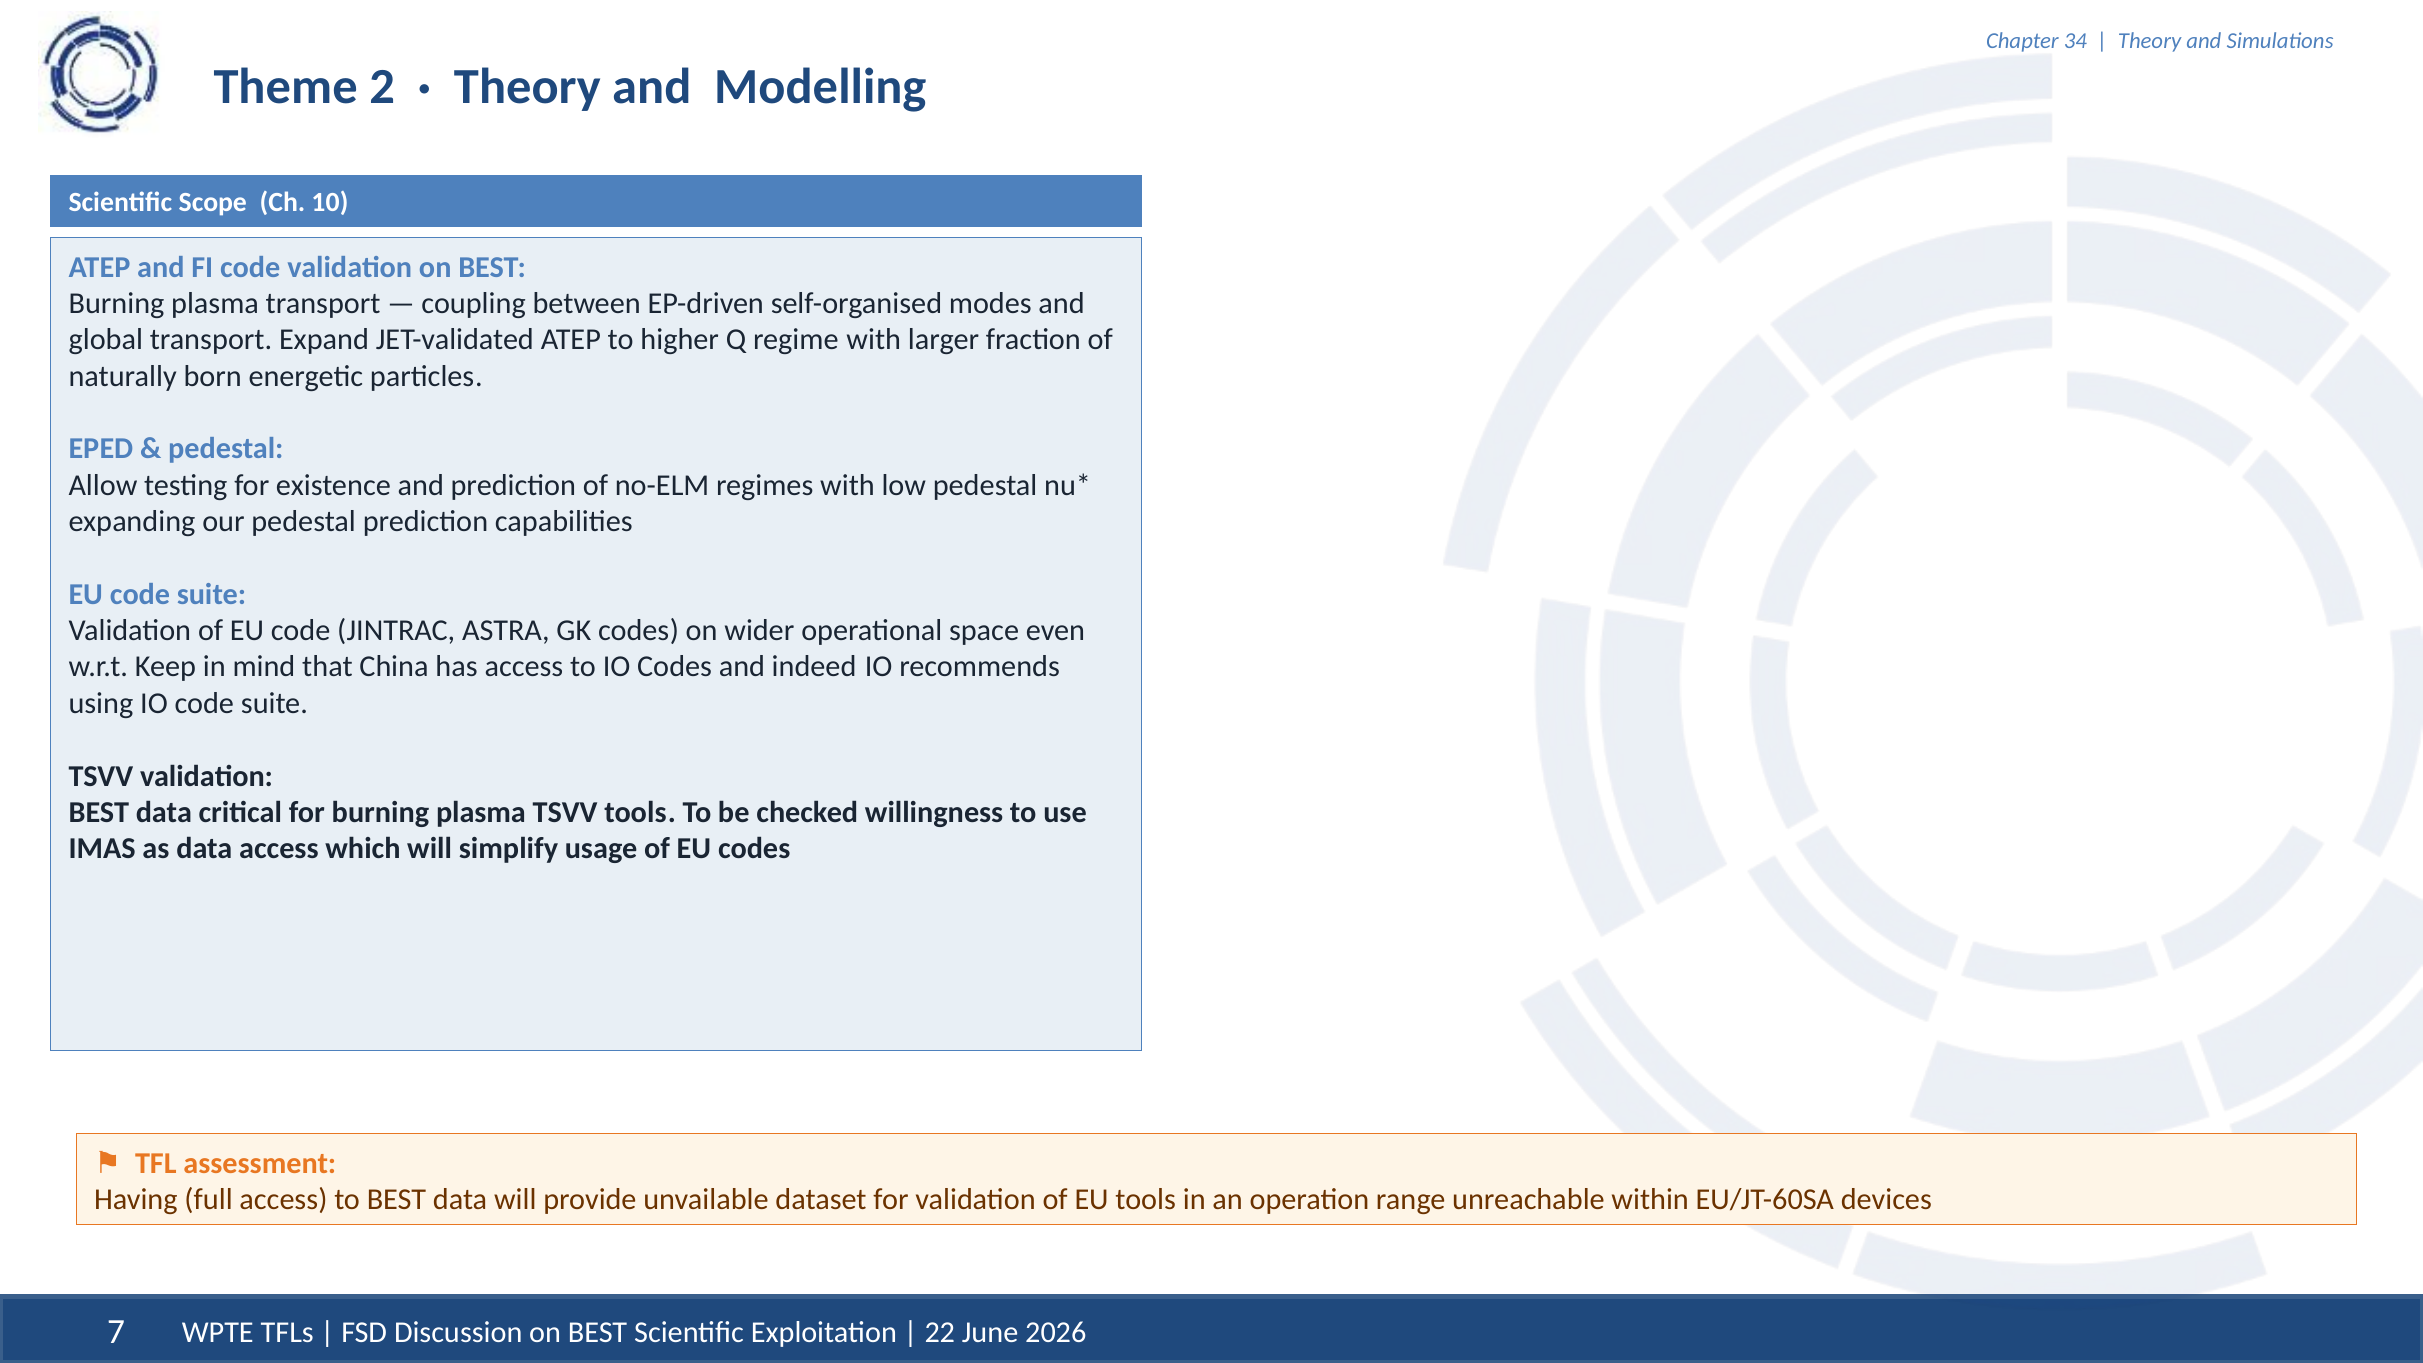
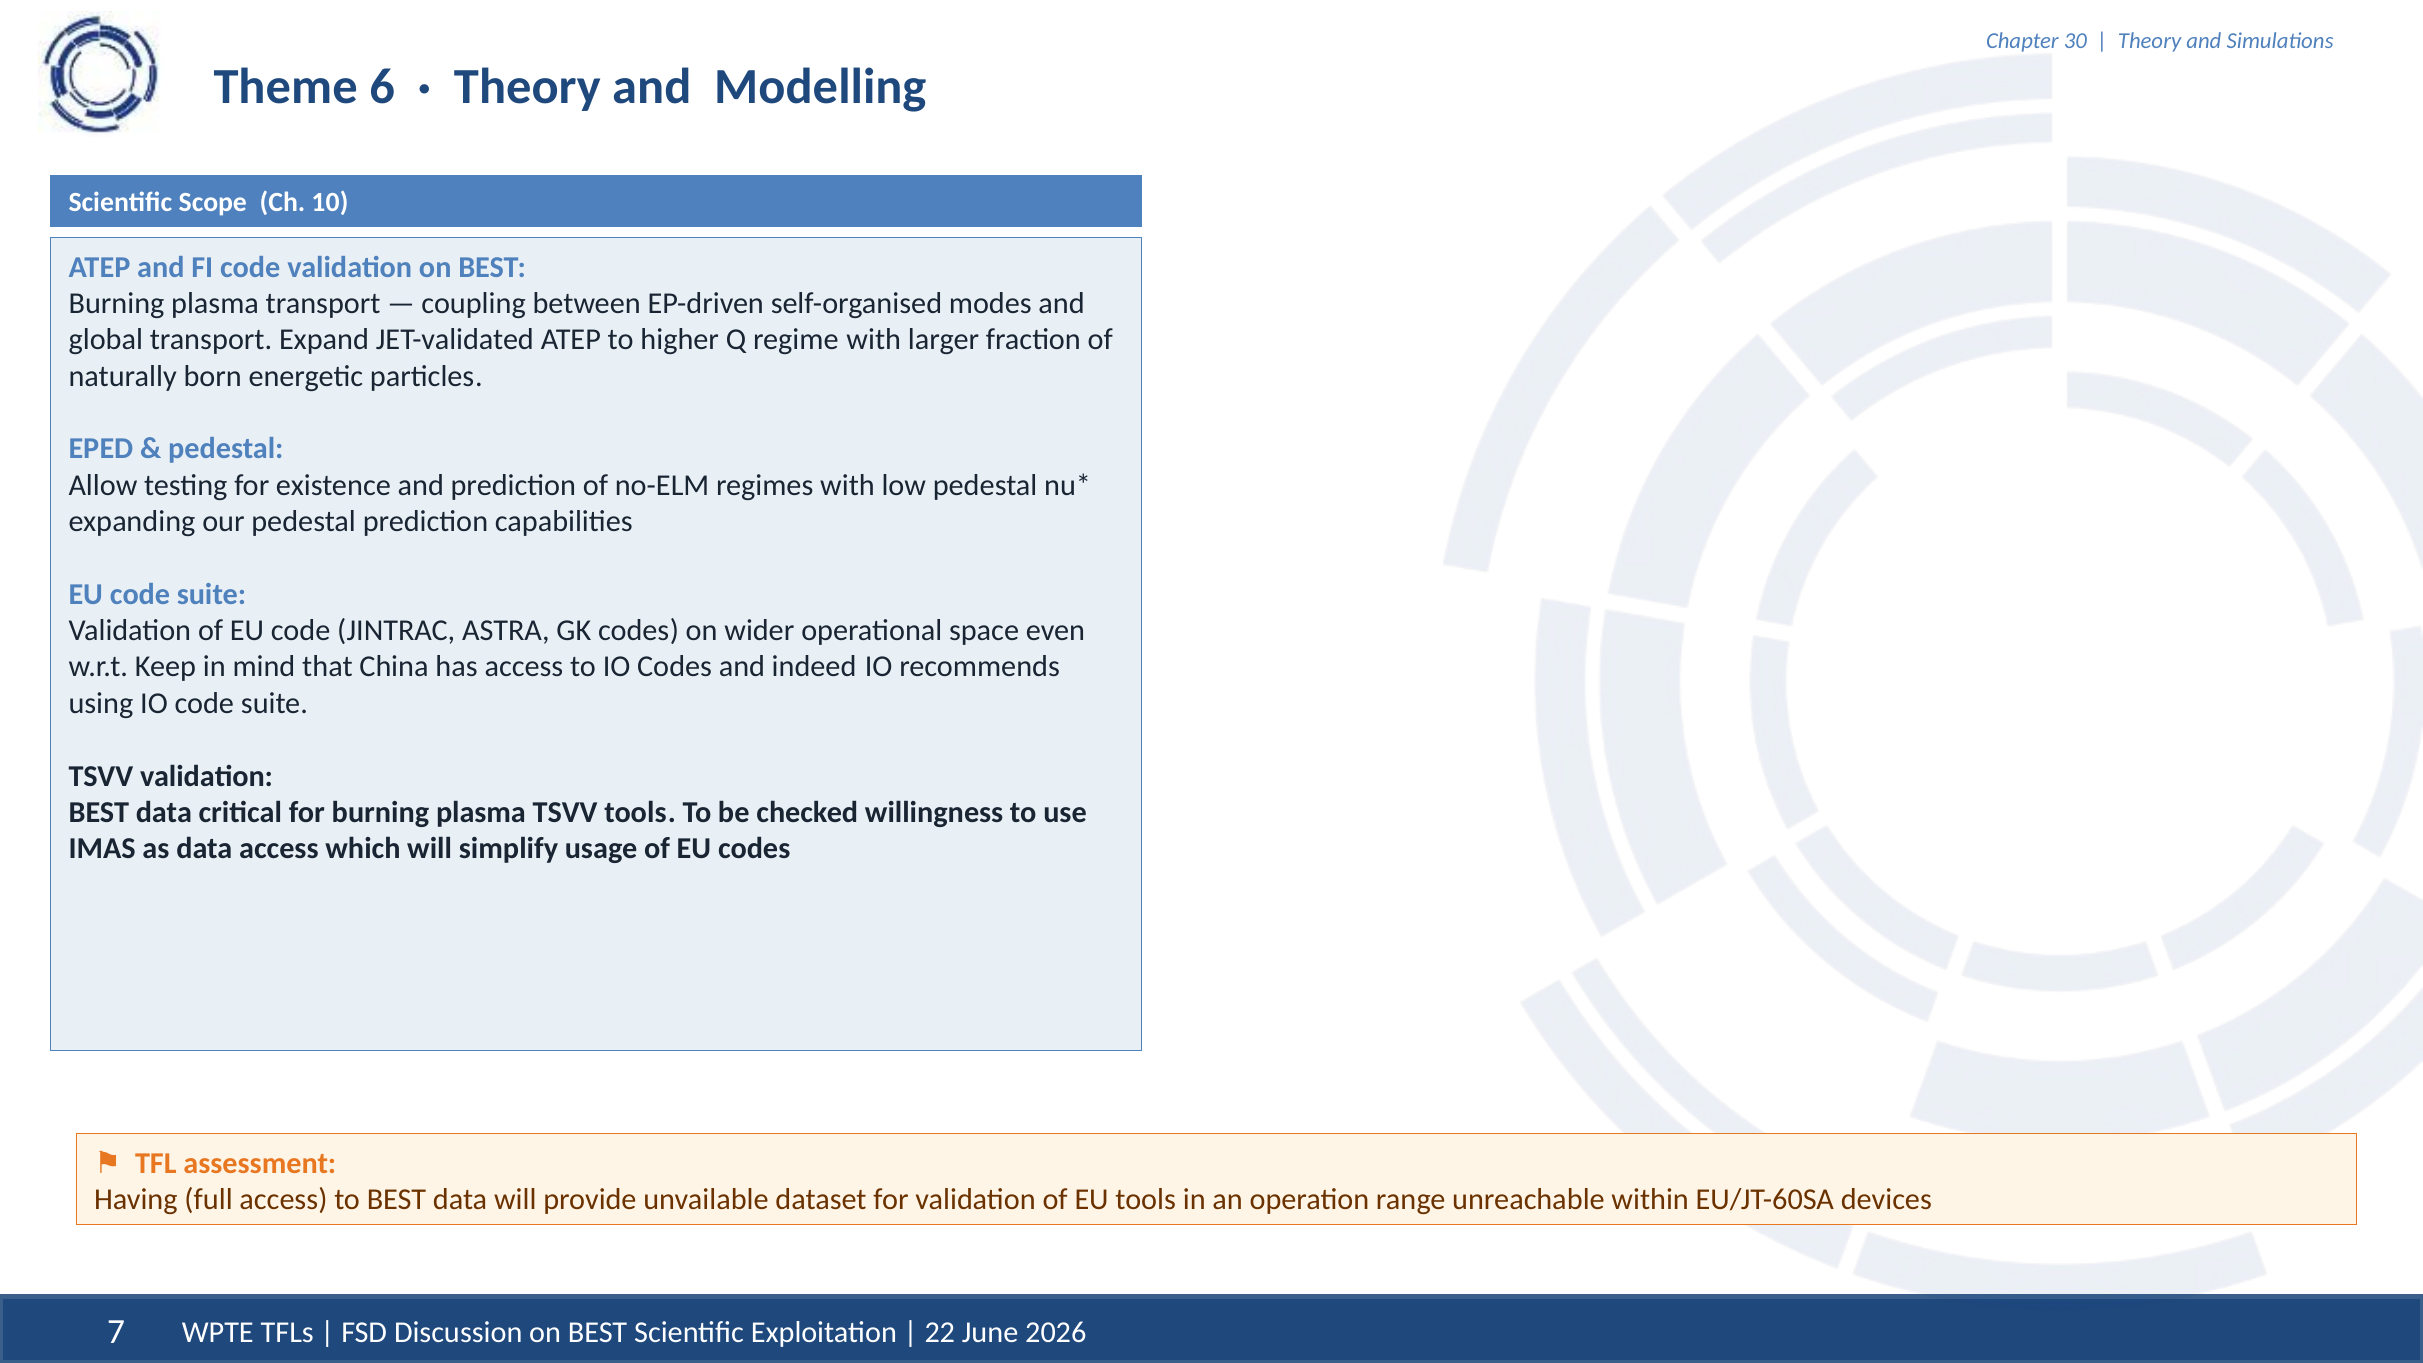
34: 34 -> 30 (2075, 41)
2: 2 -> 6 (382, 87)
